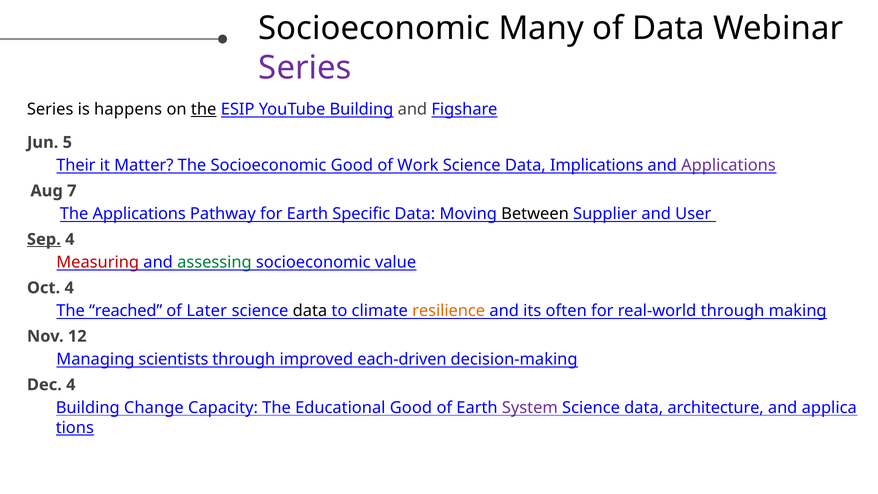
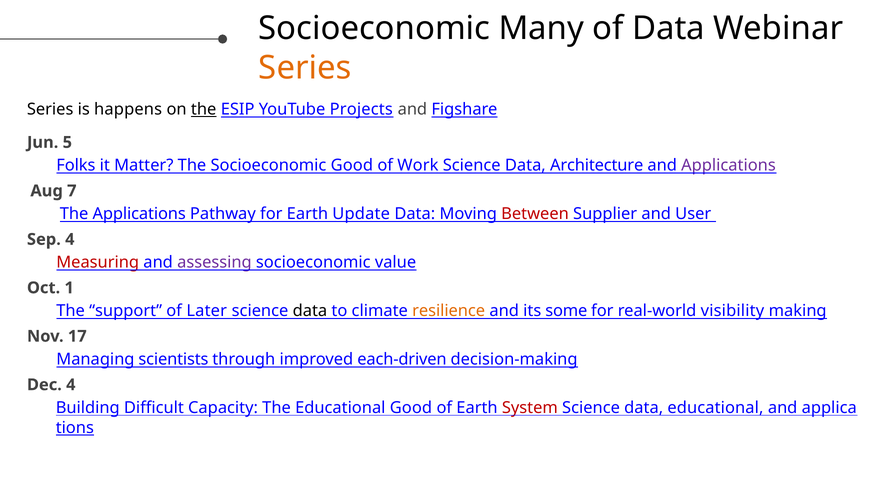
Series colour: purple -> orange (305, 68)
YouTube Building: Building -> Projects (361, 109)
Their: Their -> Folks (76, 166)
Implications: Implications -> Architecture (597, 166)
Specific: Specific -> Update (361, 214)
Between colour: black -> red (535, 214)
Sep underline: present -> none (44, 239)
assessing colour: green -> purple (214, 262)
Oct 4: 4 -> 1 (69, 288)
reached: reached -> support (126, 311)
often: often -> some (566, 311)
real-world through: through -> visibility (732, 311)
12: 12 -> 17 (77, 336)
Change: Change -> Difficult (154, 408)
System colour: purple -> red (530, 408)
data architecture: architecture -> educational (715, 408)
